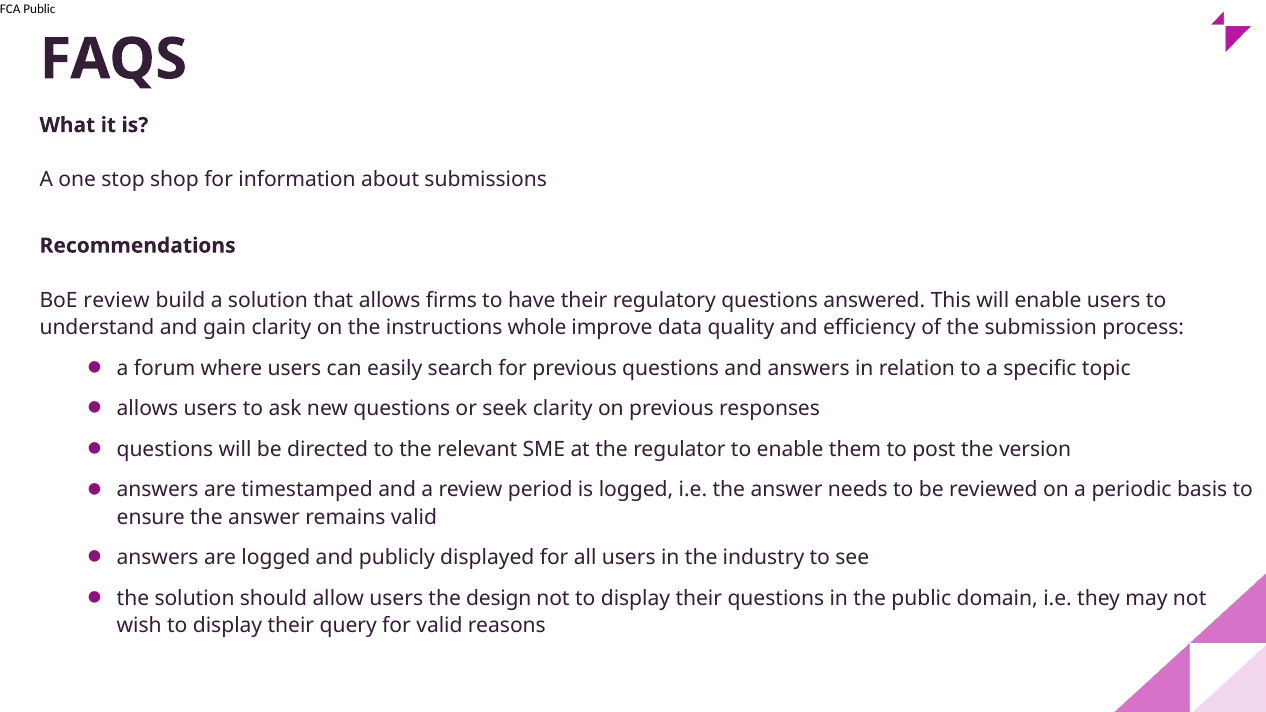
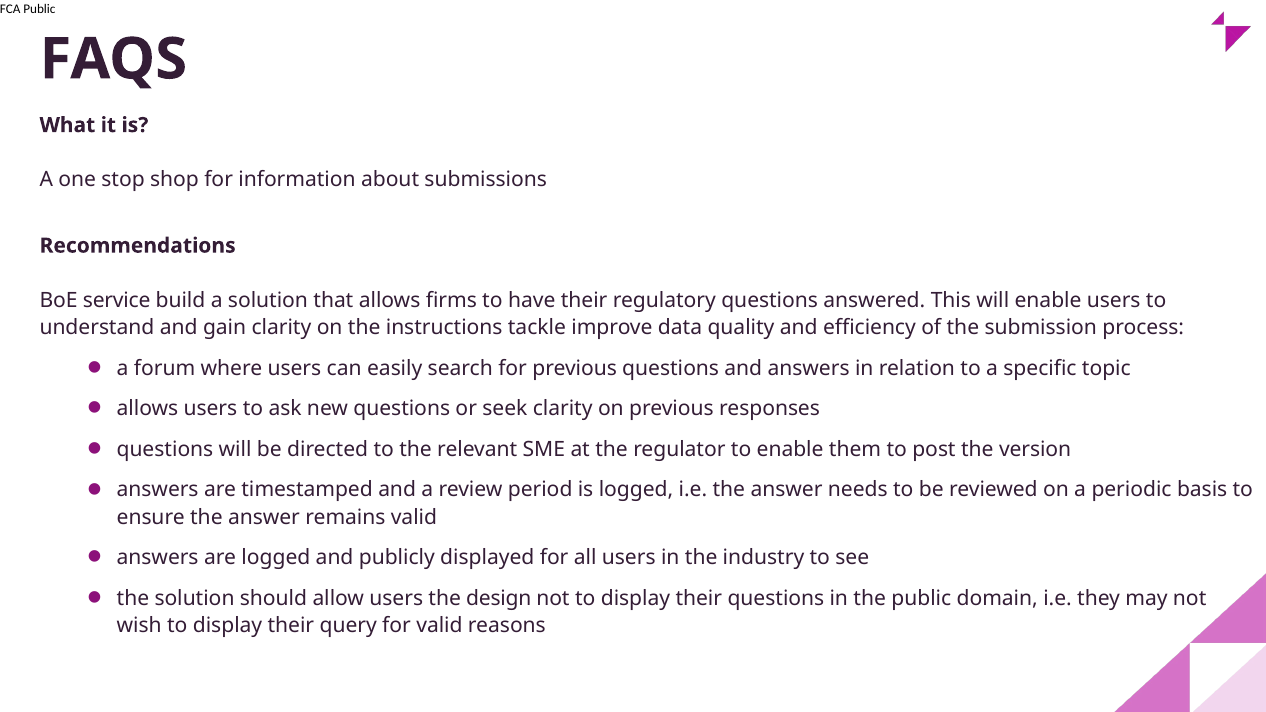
BoE review: review -> service (117, 300)
whole: whole -> tackle (537, 328)
